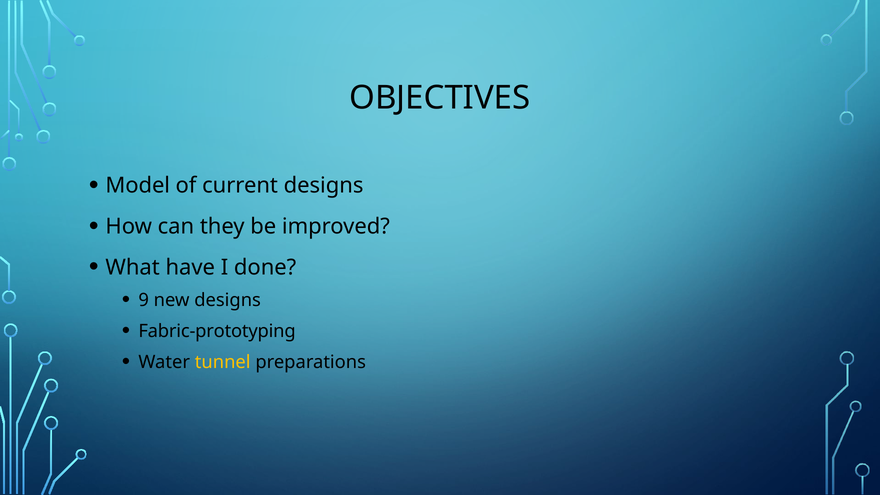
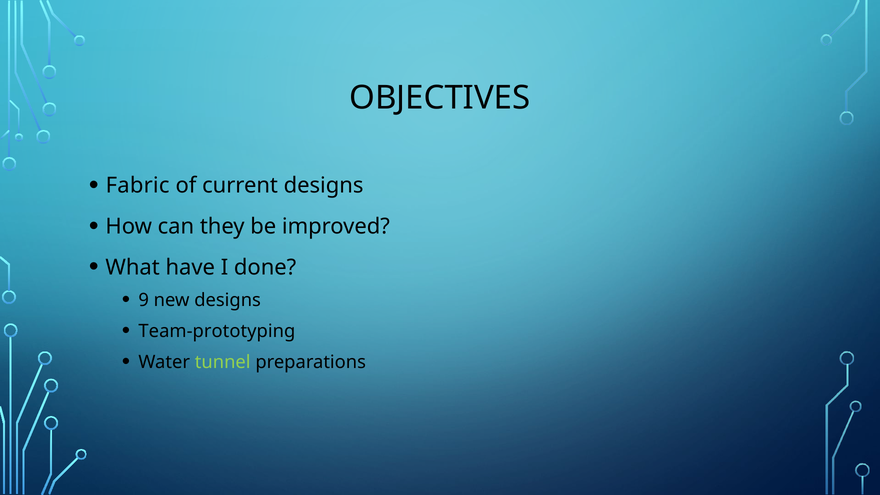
Model: Model -> Fabric (138, 186)
Fabric-prototyping: Fabric-prototyping -> Team-prototyping (217, 331)
tunnel colour: yellow -> light green (223, 362)
